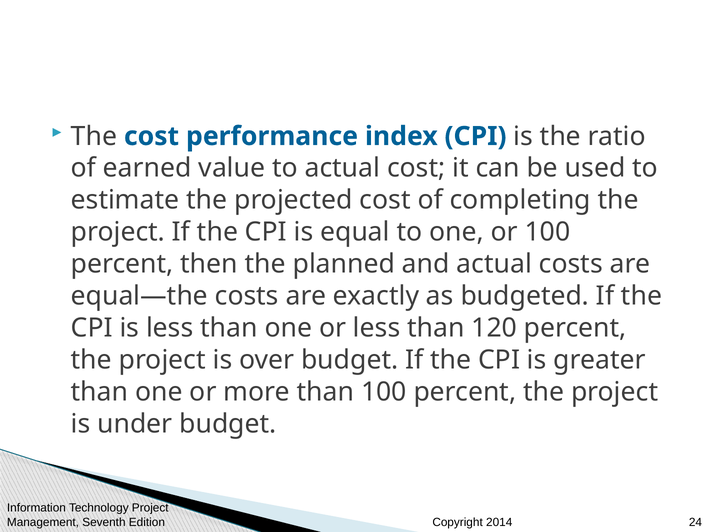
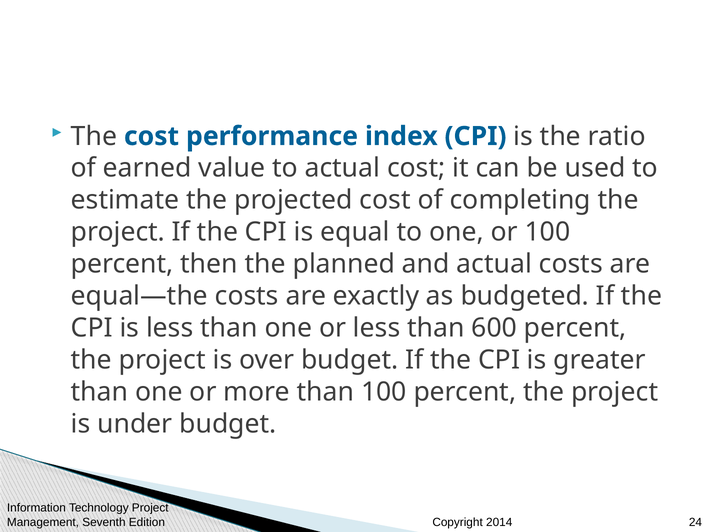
120: 120 -> 600 (494, 328)
